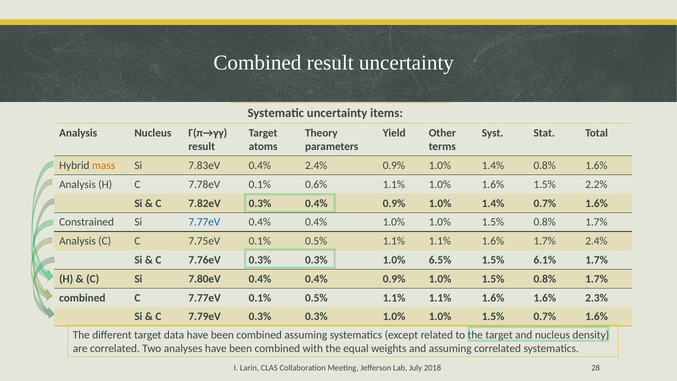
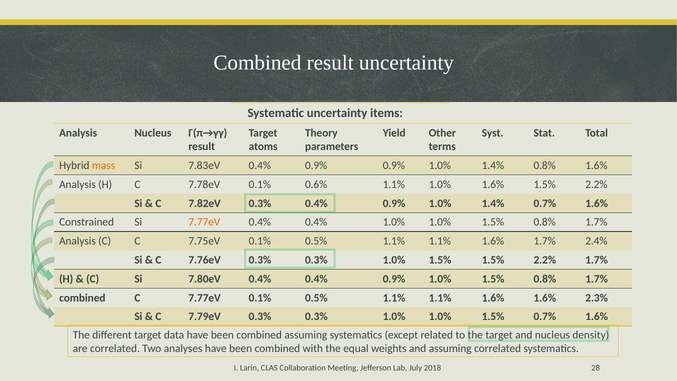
7.83eV 0.4% 2.4%: 2.4% -> 0.9% (316, 165)
7.77eV colour: blue -> orange (204, 222)
6.5%: 6.5% -> 1.5% (440, 260)
6.1%: 6.1% -> 2.2% (545, 260)
